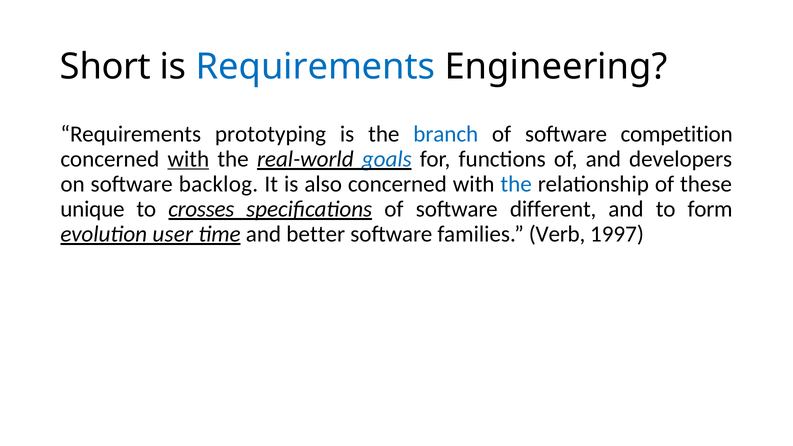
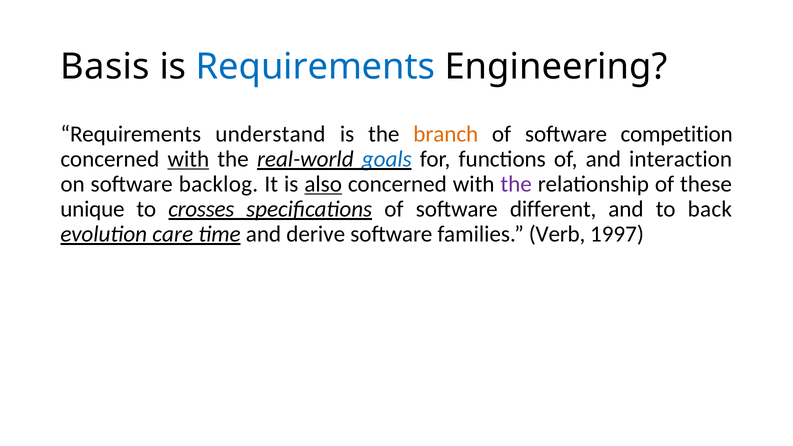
Short: Short -> Basis (105, 67)
prototyping: prototyping -> understand (270, 134)
branch colour: blue -> orange (446, 134)
developers: developers -> interaction (681, 159)
also underline: none -> present (323, 184)
the colour: blue -> purple (516, 184)
form: form -> back (710, 209)
user: user -> care (173, 234)
better: better -> derive (316, 234)
